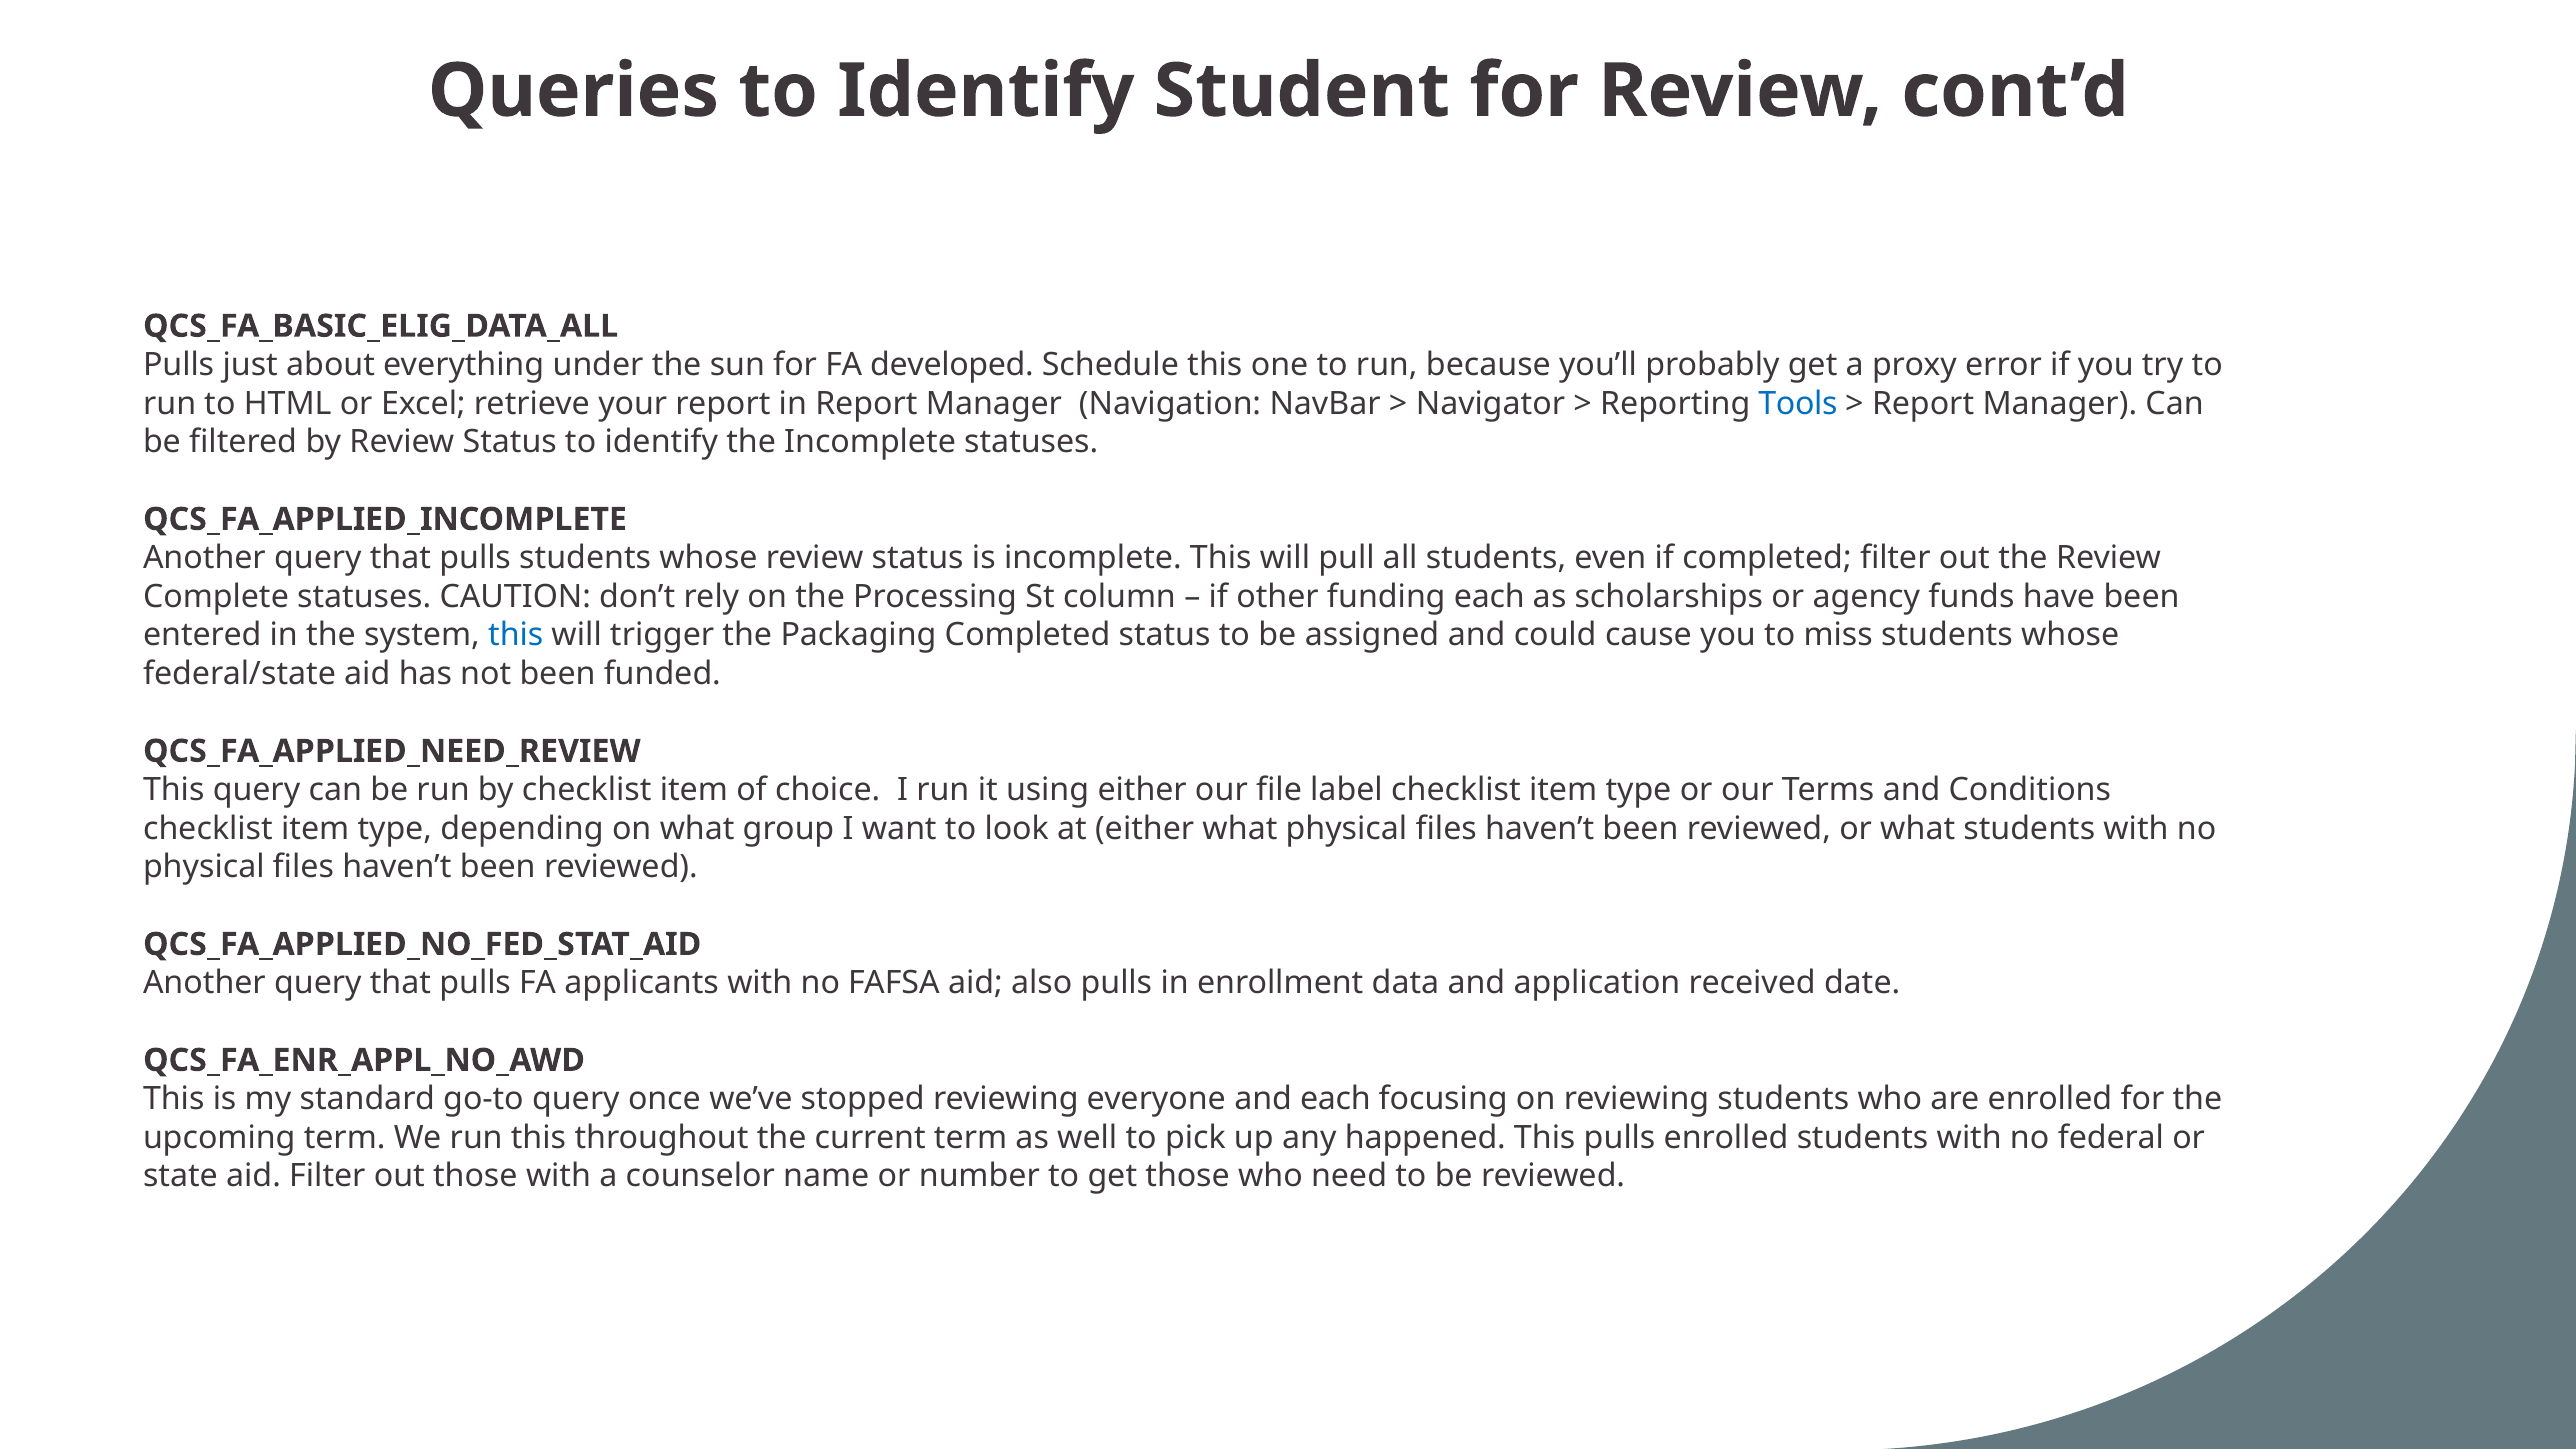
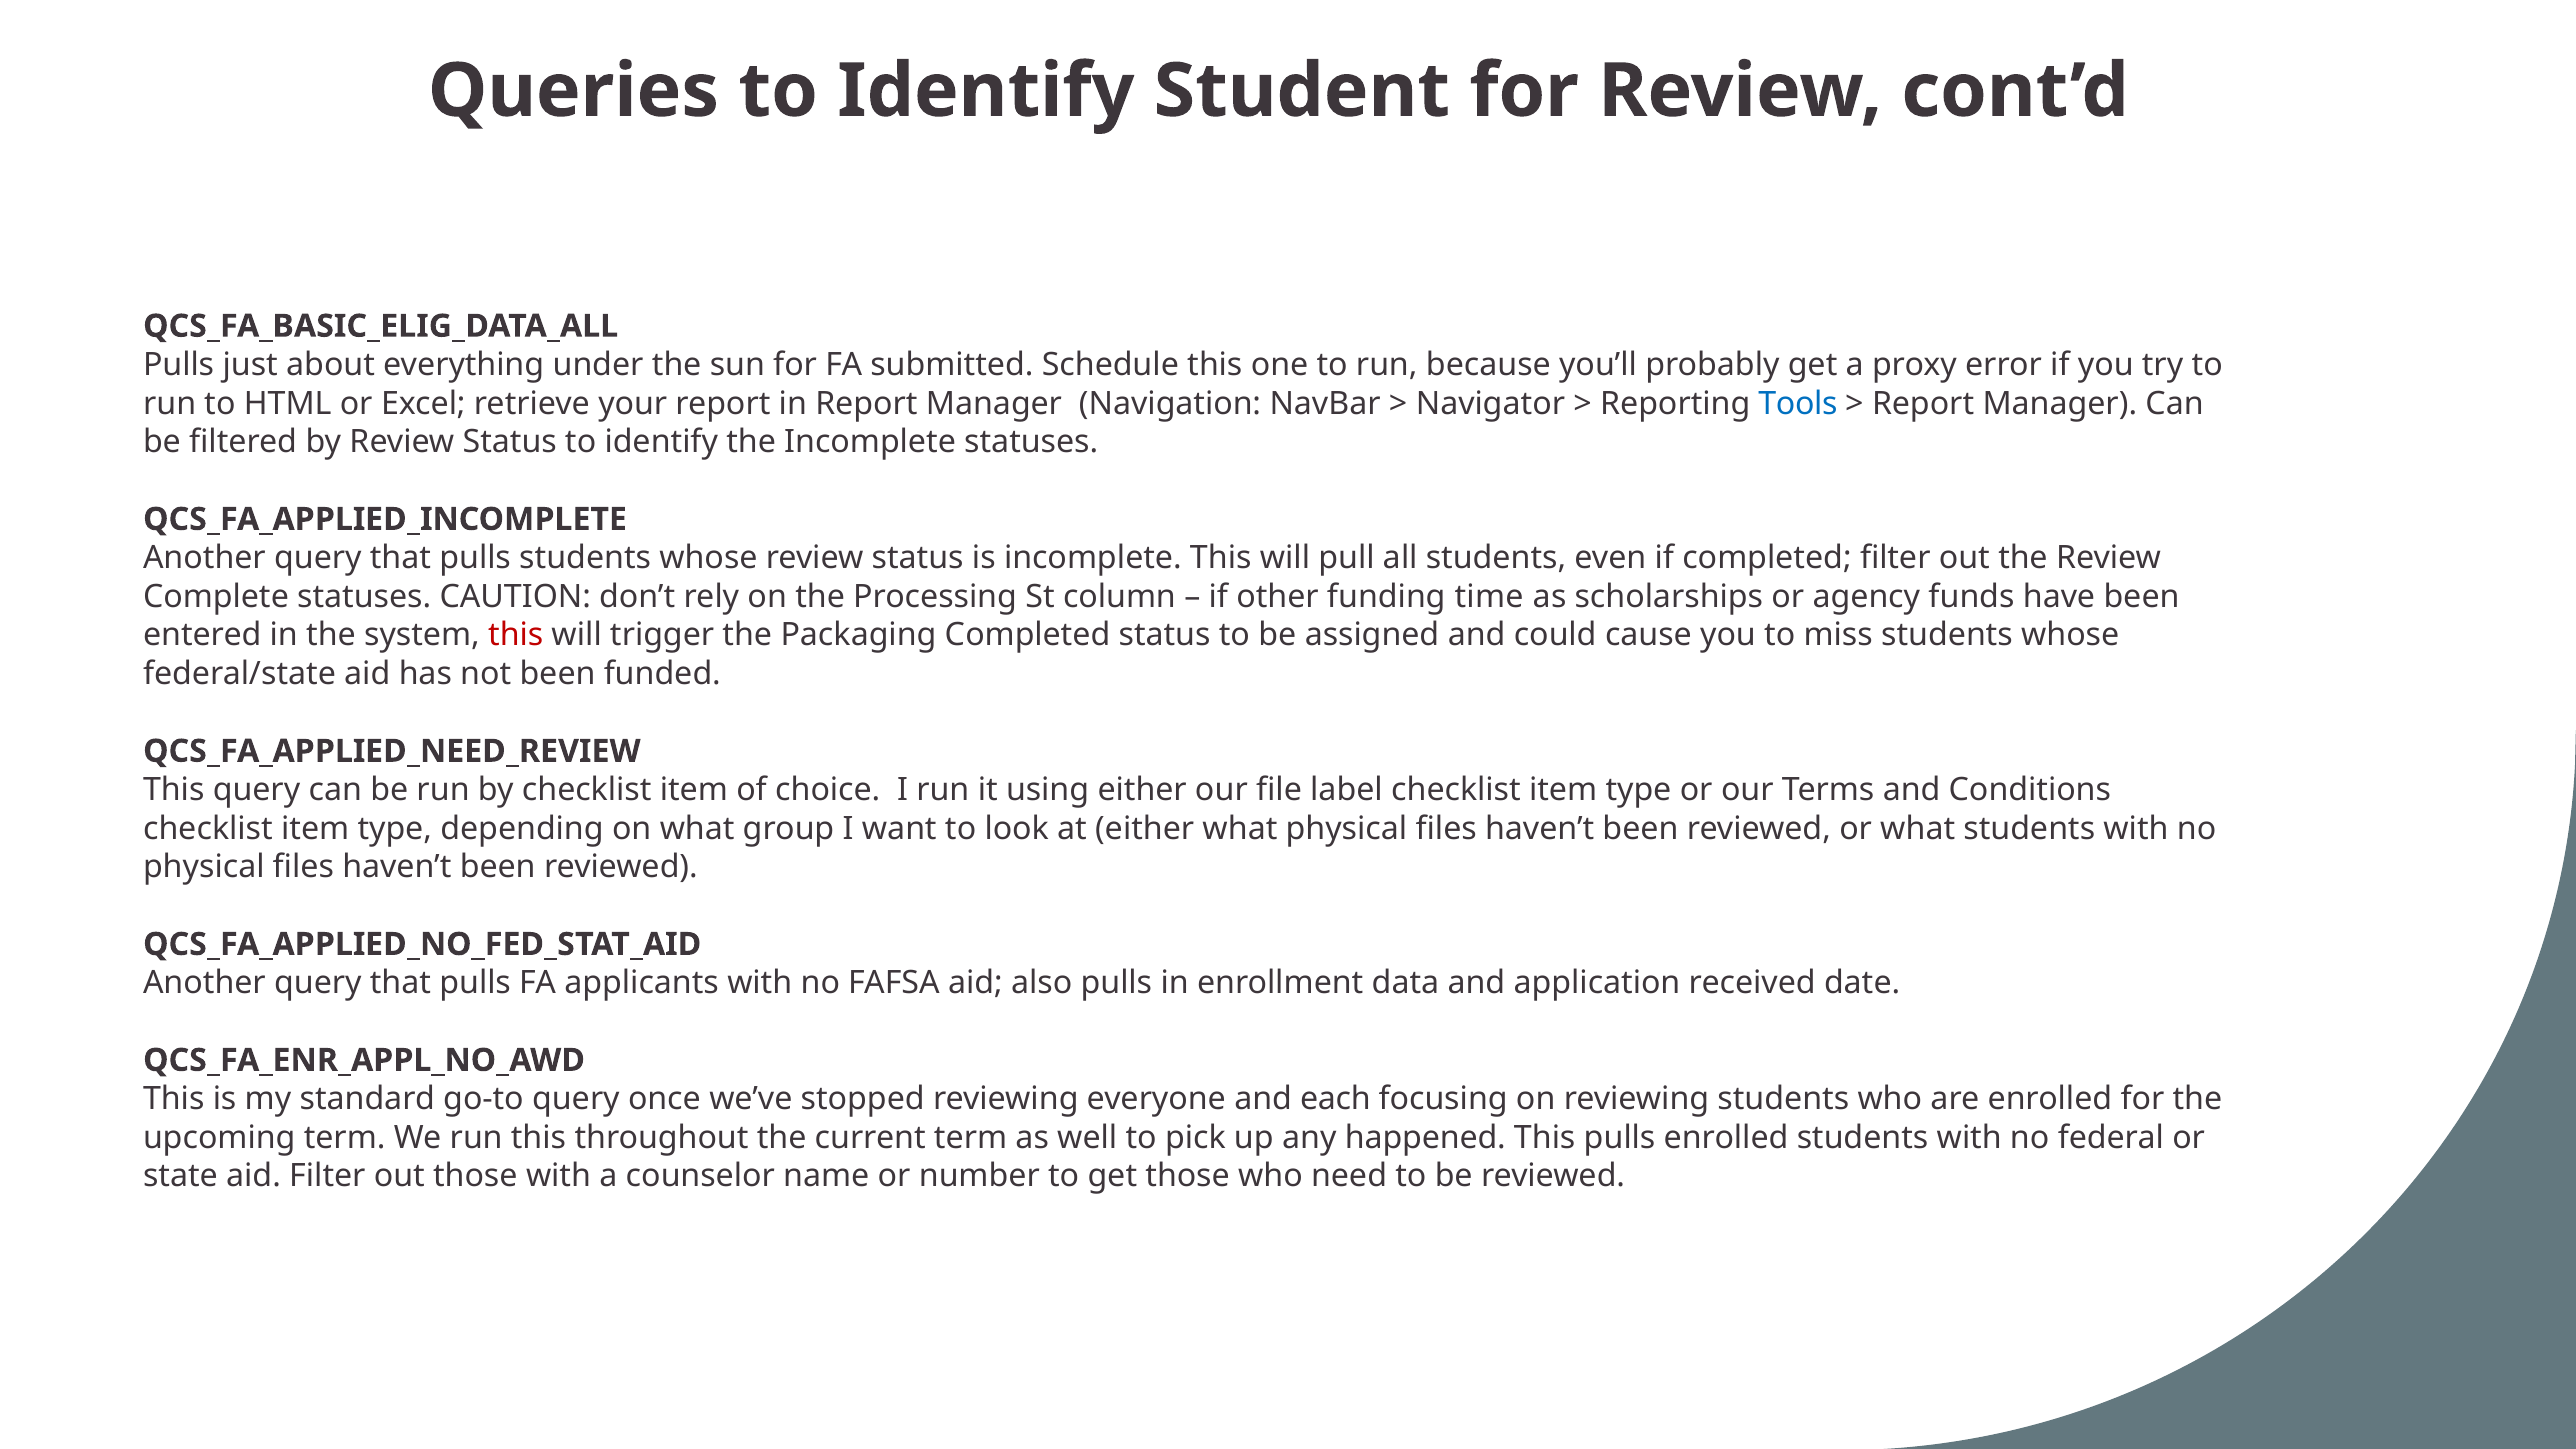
developed: developed -> submitted (952, 365)
funding each: each -> time (1489, 597)
this colour: blue -> red (516, 635)
